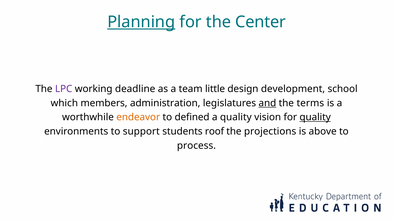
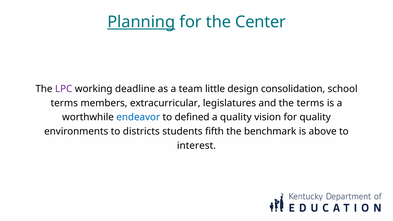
development: development -> consolidation (293, 89)
which: which -> terms (64, 103)
administration: administration -> extracurricular (165, 103)
and underline: present -> none (267, 103)
endeavor colour: orange -> blue (138, 117)
quality underline: present -> none (315, 117)
support: support -> districts (141, 131)
roof: roof -> fifth (214, 131)
projections: projections -> benchmark (270, 131)
process: process -> interest (196, 146)
